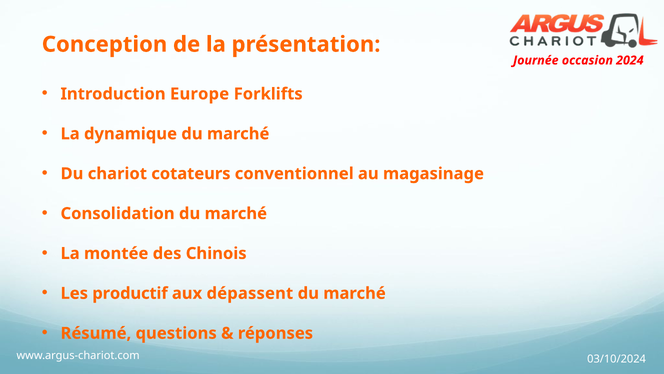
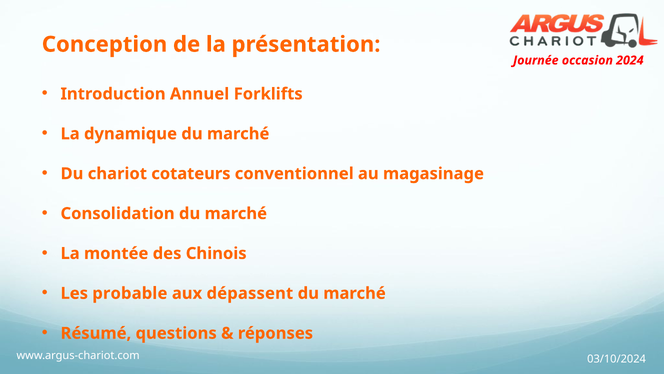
Europe: Europe -> Annuel (200, 94)
productif: productif -> probable (130, 293)
